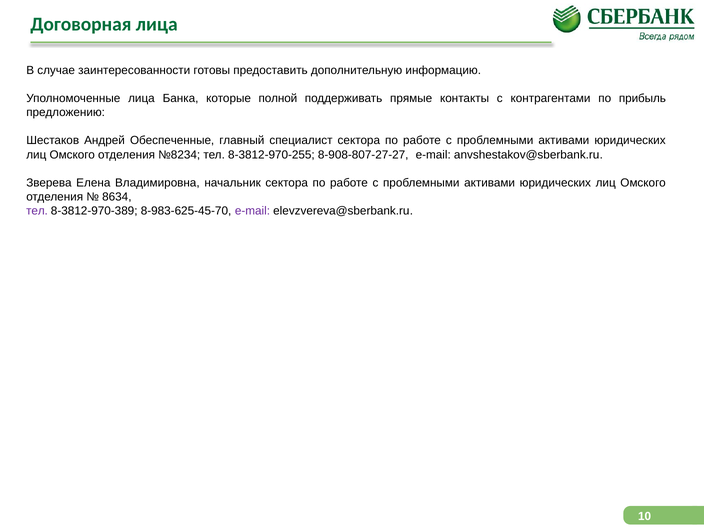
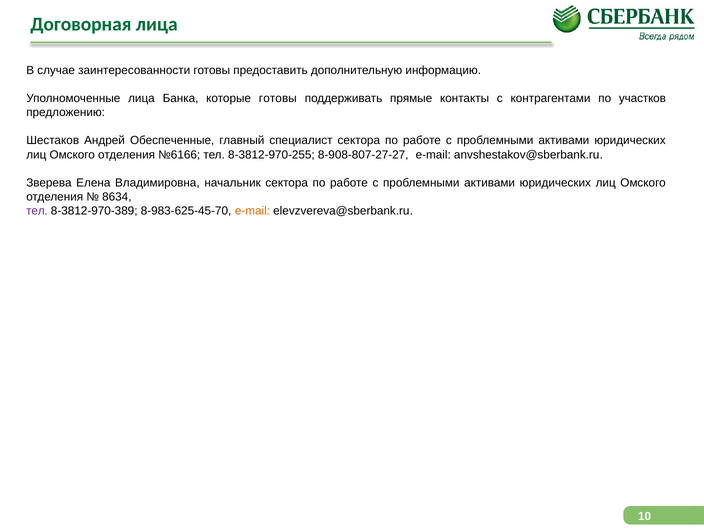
которые полной: полной -> готовы (278, 98)
прибыль: прибыль -> участков (642, 98)
№8234: №8234 -> №6166 (179, 155)
e-mail colour: purple -> orange (252, 211)
